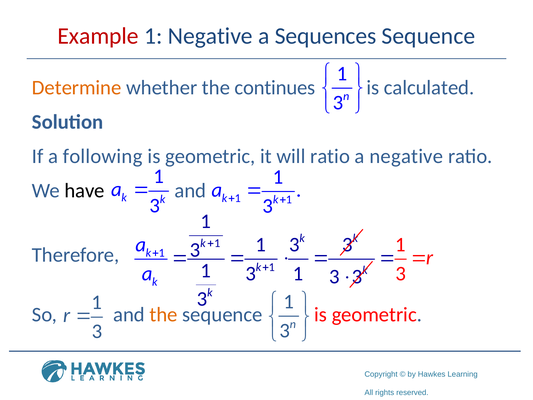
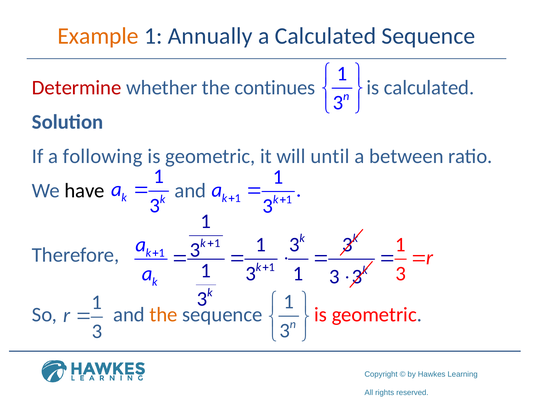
Example colour: red -> orange (98, 36)
1 Negative: Negative -> Annually (210, 36)
a Sequences: Sequences -> Calculated (325, 36)
Determine colour: orange -> red (77, 88)
will ratio: ratio -> until (330, 156)
a negative: negative -> between (406, 156)
